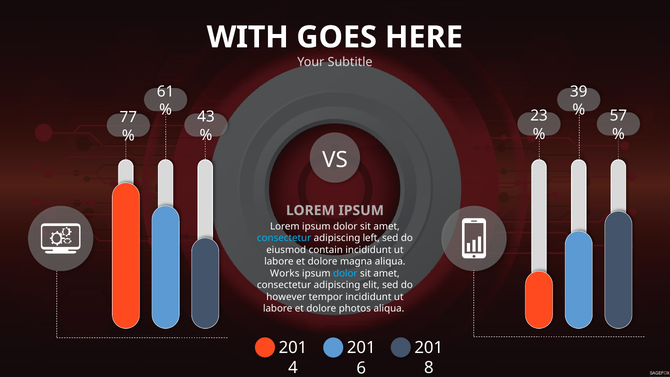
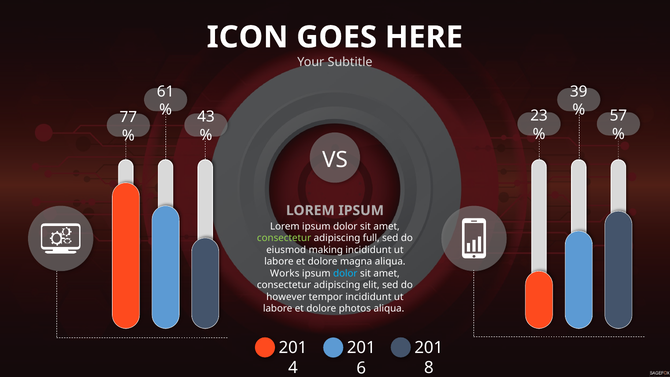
WITH: WITH -> ICON (247, 37)
consectetur colour: light blue -> light green (284, 238)
left: left -> full (371, 238)
contain: contain -> making (326, 250)
